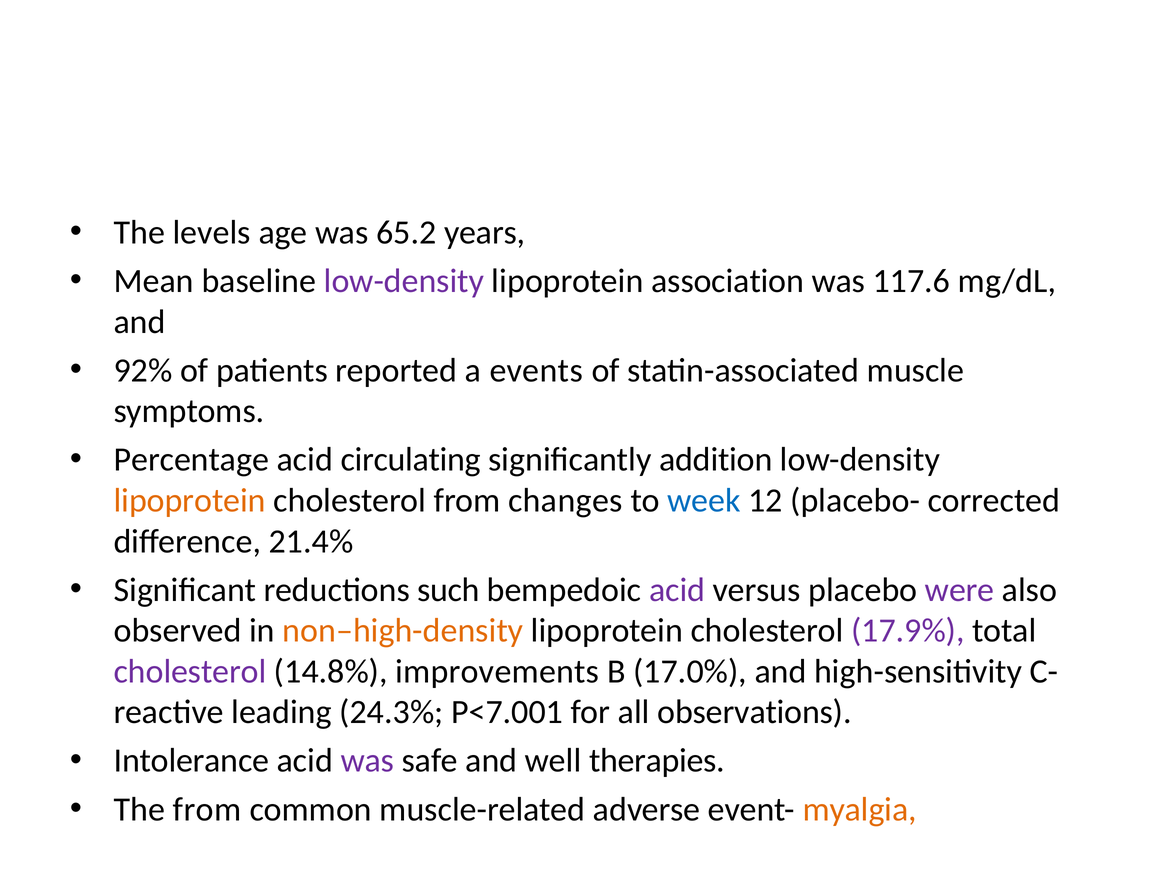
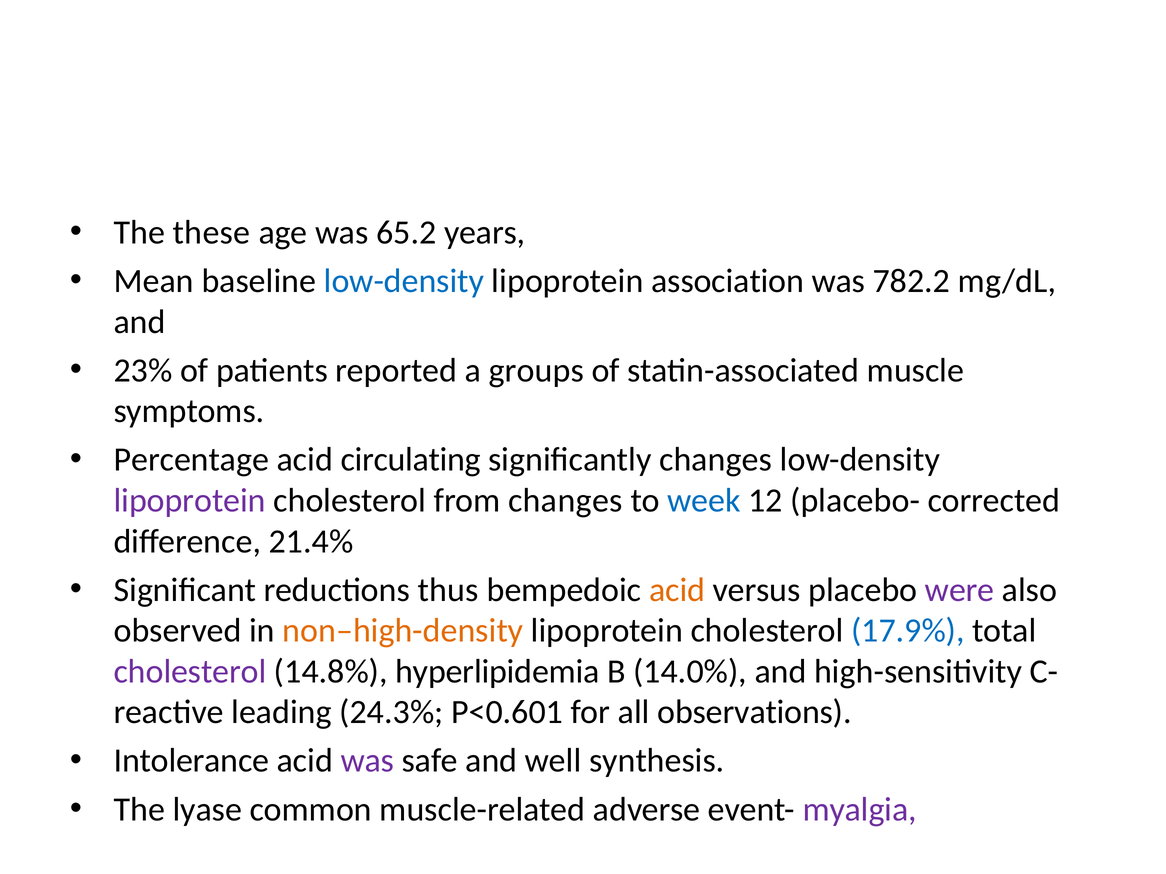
levels: levels -> these (212, 233)
low-density colour: purple -> blue (404, 281)
117.6: 117.6 -> 782.2 (911, 281)
92%: 92% -> 23% (143, 371)
events: events -> groups (536, 371)
significantly addition: addition -> changes (716, 460)
lipoprotein colour: orange -> purple (190, 501)
such: such -> thus (448, 590)
acid colour: purple -> orange (677, 590)
17.9% colour: purple -> blue (908, 631)
improvements: improvements -> hyperlipidemia (497, 672)
17.0%: 17.0% -> 14.0% (690, 672)
P<7.001: P<7.001 -> P<0.601 (507, 713)
therapies: therapies -> synthesis (657, 761)
The from: from -> lyase (207, 810)
myalgia colour: orange -> purple (860, 810)
